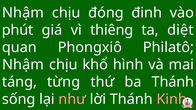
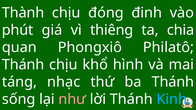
Nhậm: Nhậm -> Thành (23, 13)
diệt: diệt -> chia (181, 30)
Nhậm: Nhậm -> Thánh (23, 65)
từng: từng -> nhạc (64, 82)
Kinh colour: pink -> light blue (174, 99)
